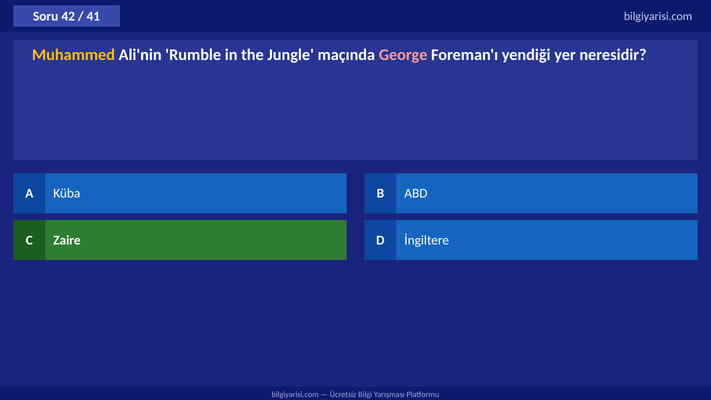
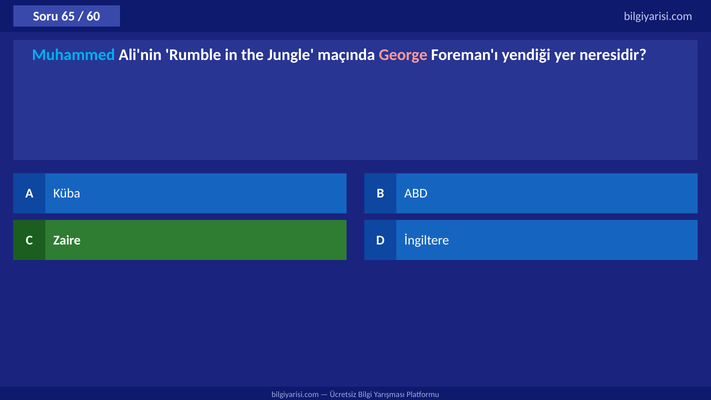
42: 42 -> 65 (68, 16)
41: 41 -> 60 (93, 16)
Muhammed colour: yellow -> light blue (73, 55)
